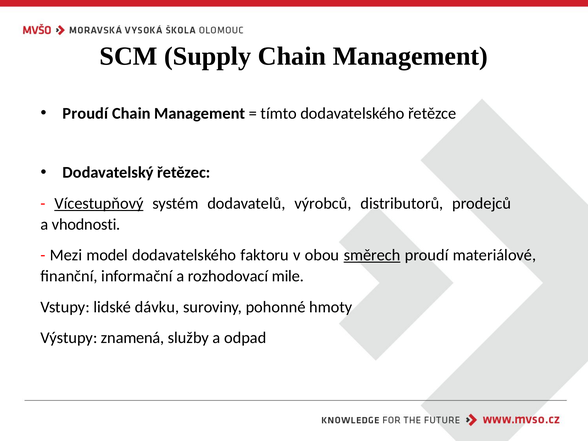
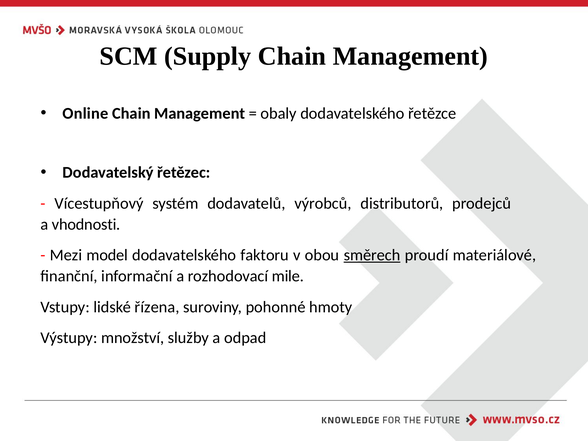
Proudí: Proudí -> Online (85, 113)
tímto: tímto -> obaly (279, 113)
Vícestupňový underline: present -> none (99, 203)
dávku: dávku -> řízena (157, 307)
znamená: znamená -> množství (133, 338)
